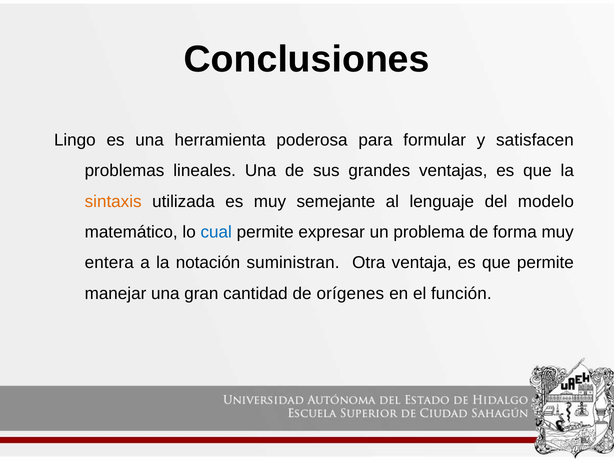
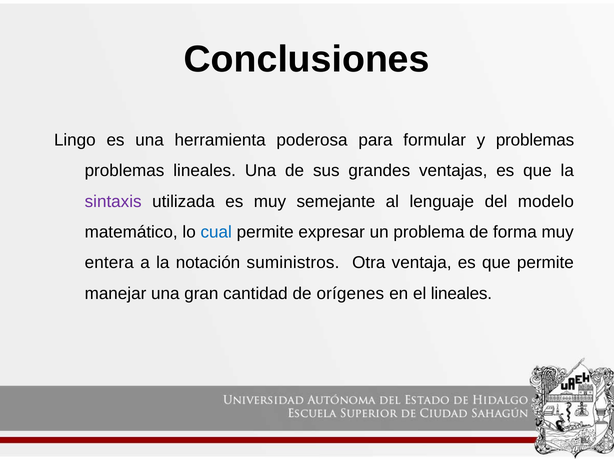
y satisfacen: satisfacen -> problemas (535, 140)
sintaxis colour: orange -> purple (113, 202)
suministran: suministran -> suministros (293, 263)
el función: función -> lineales (461, 294)
